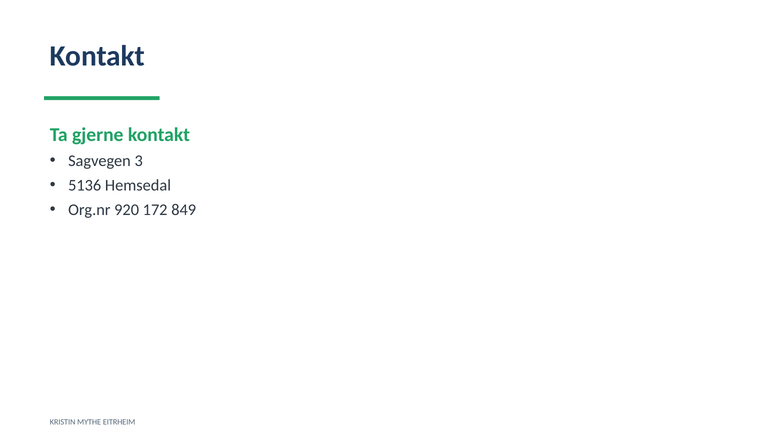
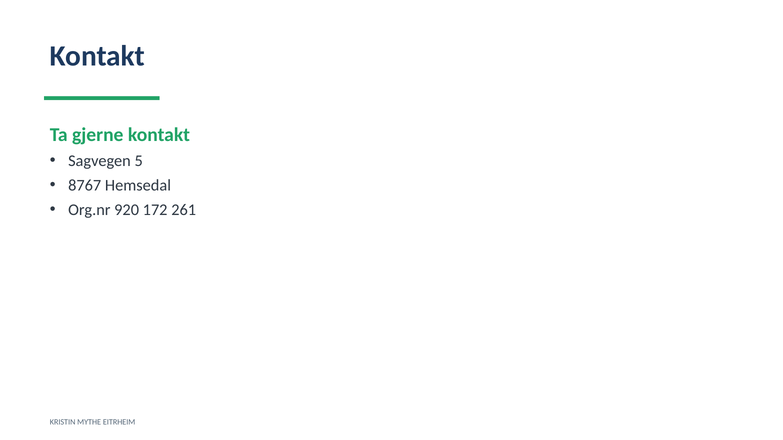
3: 3 -> 5 (139, 161)
5136: 5136 -> 8767 (85, 185)
849: 849 -> 261 (184, 210)
